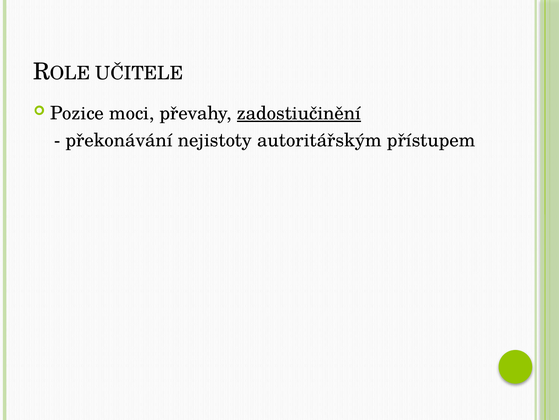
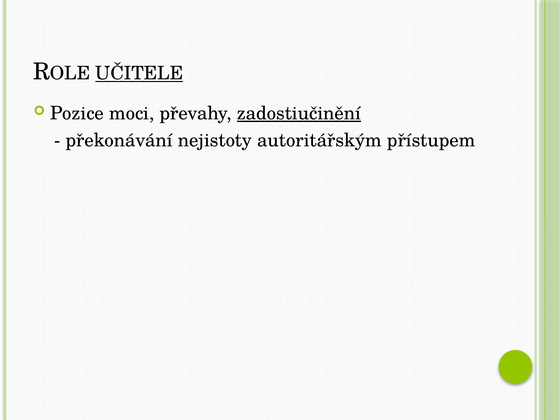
UČITELE underline: none -> present (139, 73)
